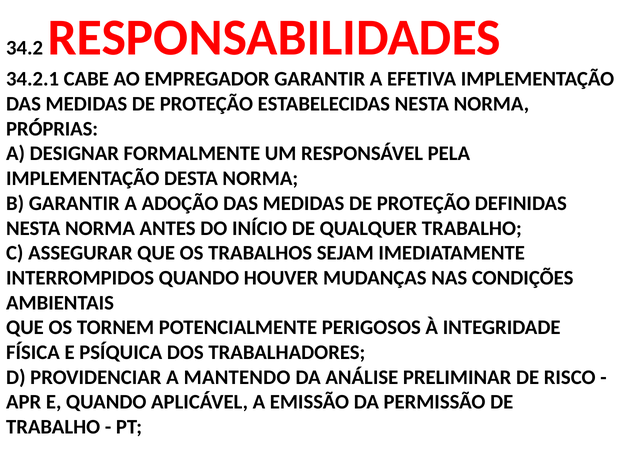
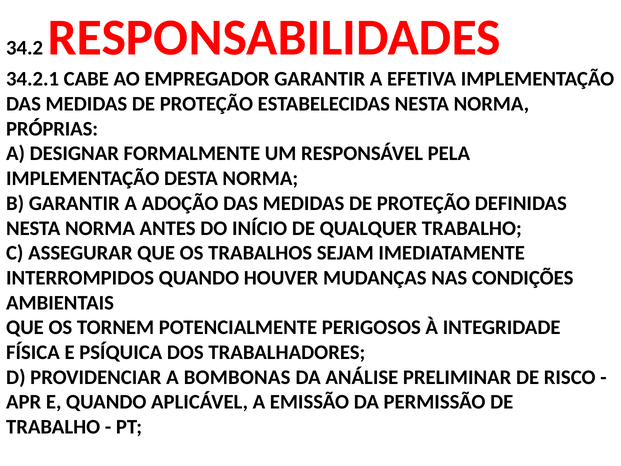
MANTENDO: MANTENDO -> BOMBONAS (237, 377)
